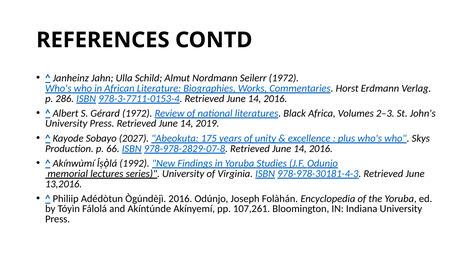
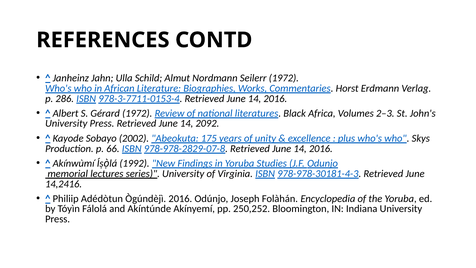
2019: 2019 -> 2092 (207, 123)
2027: 2027 -> 2002 (134, 138)
13,2016: 13,2016 -> 14,2416 (64, 184)
107,261: 107,261 -> 250,252 (252, 209)
